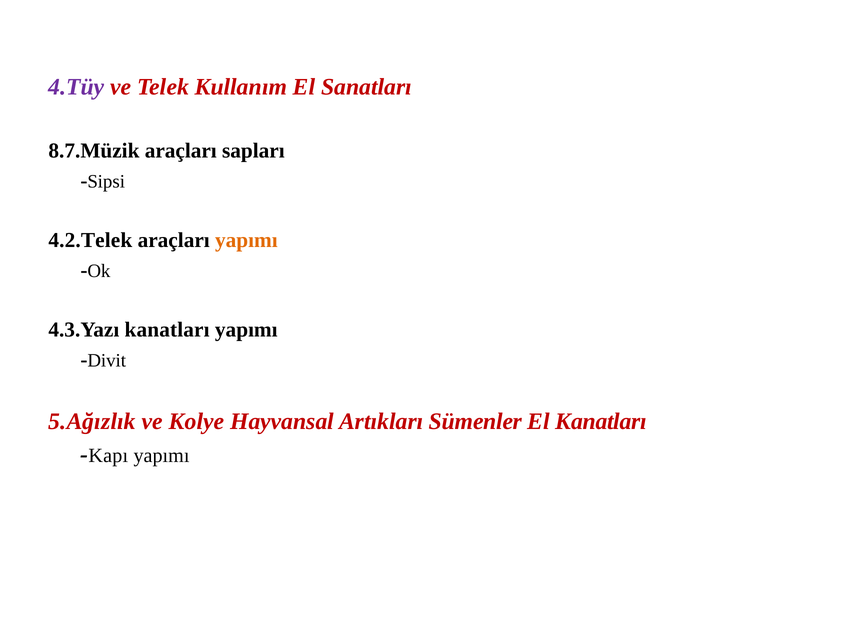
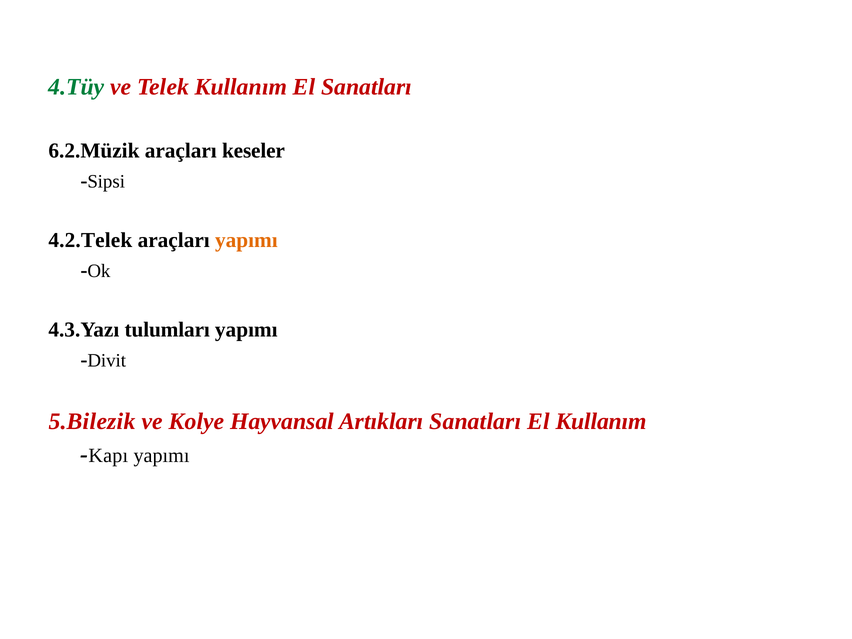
4.Tüy colour: purple -> green (76, 87)
8.7.Müzik: 8.7.Müzik -> 6.2.Müzik (94, 151)
sapları: sapları -> keseler (253, 151)
4.3.Yazı kanatları: kanatları -> tulumları (167, 330)
5.Ağızlık: 5.Ağızlık -> 5.Bilezik (92, 421)
Artıkları Sümenler: Sümenler -> Sanatları (475, 421)
El Kanatları: Kanatları -> Kullanım (601, 421)
